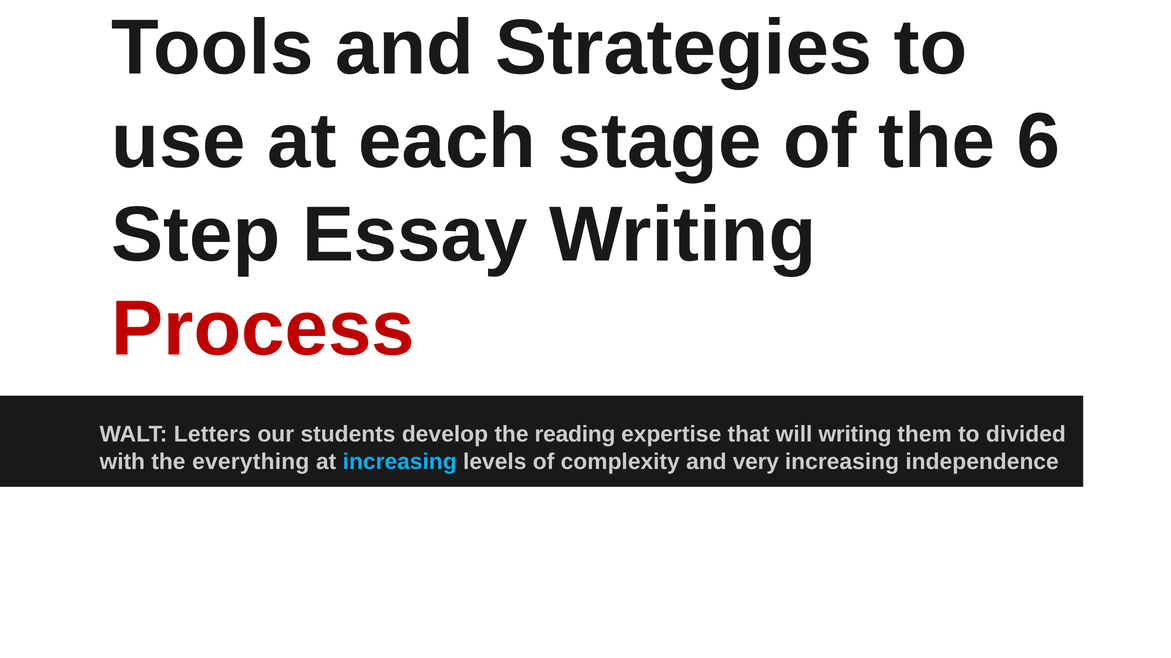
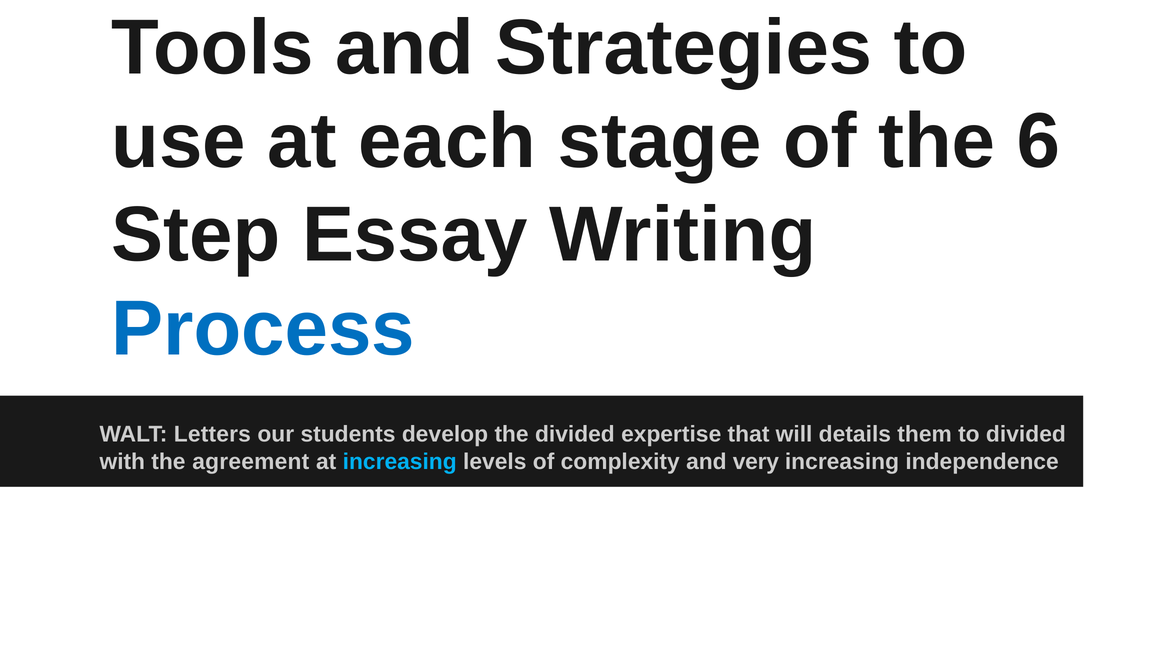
Process colour: red -> blue (263, 329)
the reading: reading -> divided (575, 435)
will writing: writing -> details (855, 435)
everything: everything -> agreement (251, 462)
